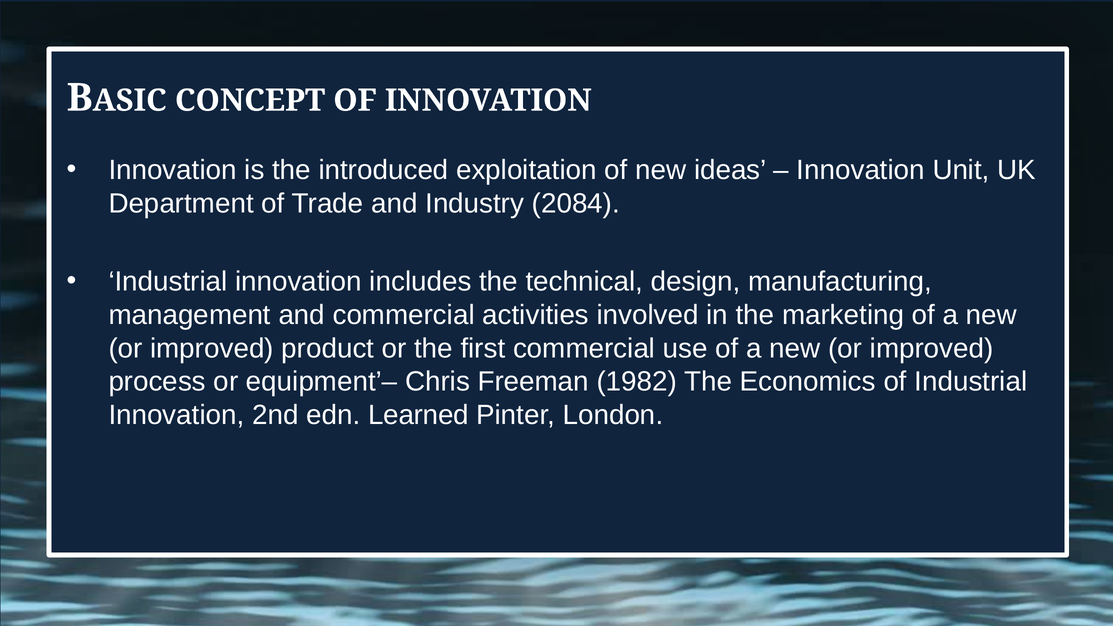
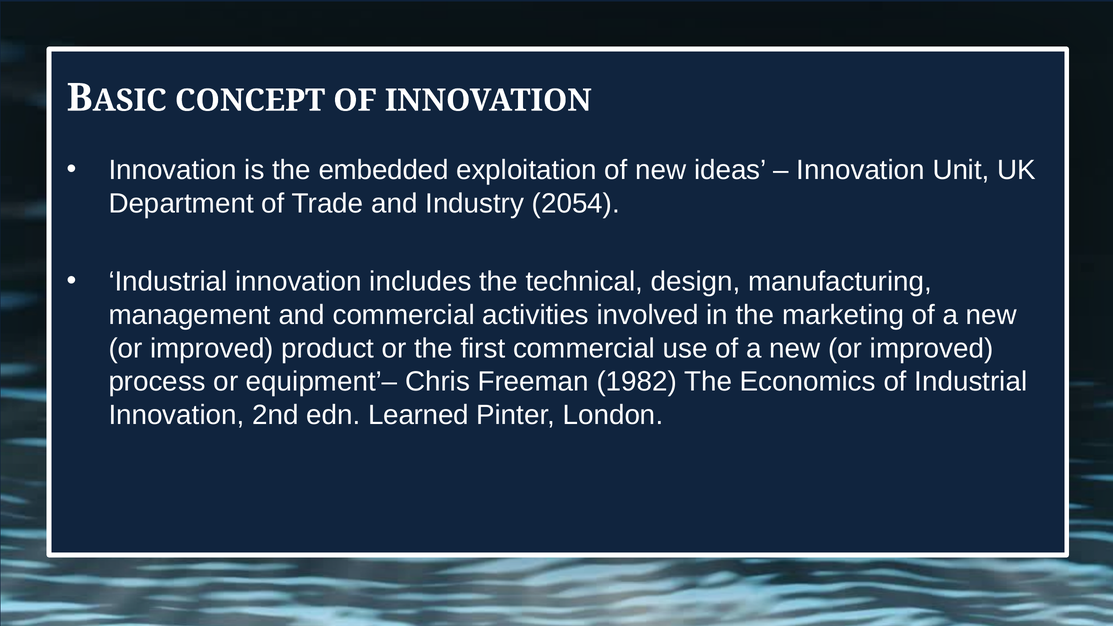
introduced: introduced -> embedded (384, 170)
2084: 2084 -> 2054 (576, 204)
